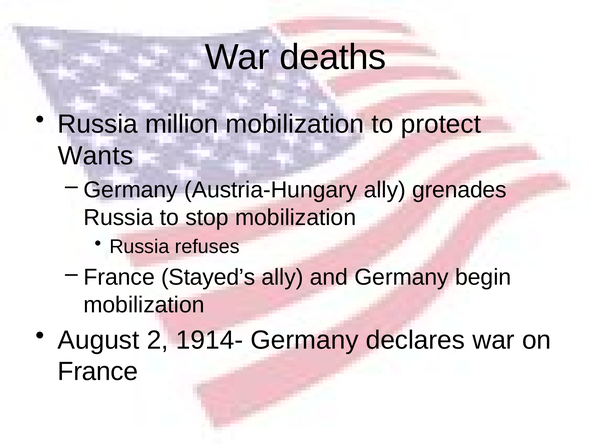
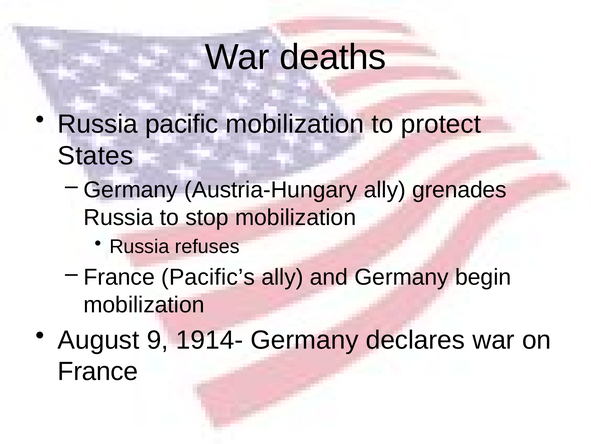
million: million -> pacific (182, 124)
Wants: Wants -> States (95, 156)
Stayed’s: Stayed’s -> Pacific’s (208, 277)
2: 2 -> 9 (158, 339)
